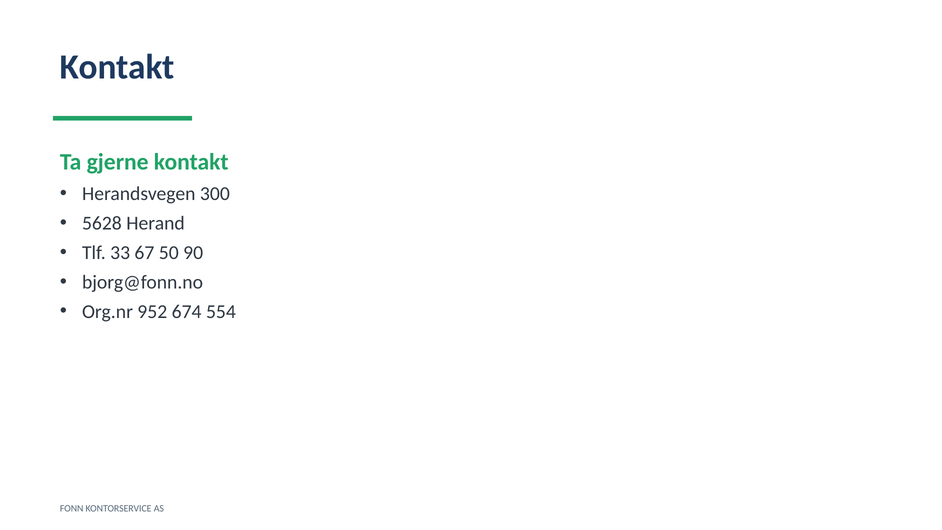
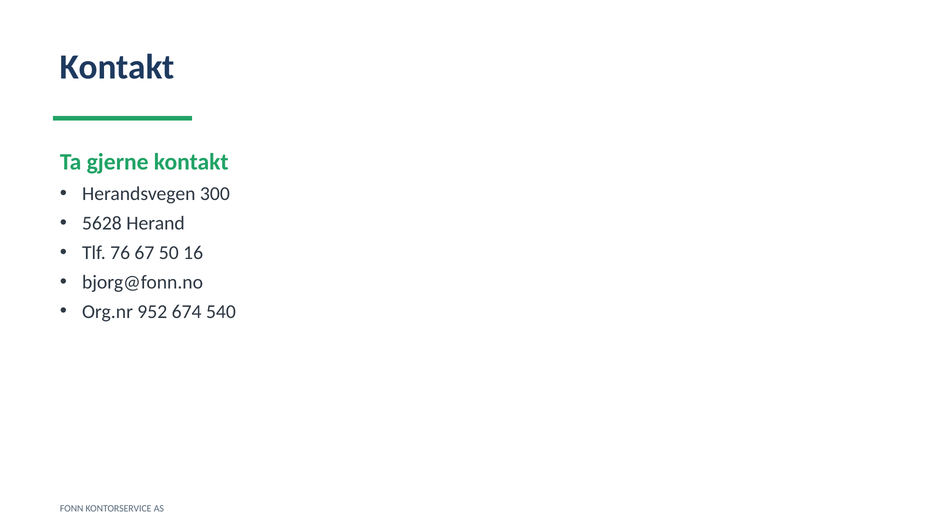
33: 33 -> 76 (120, 253)
90: 90 -> 16 (193, 253)
554: 554 -> 540 (221, 312)
